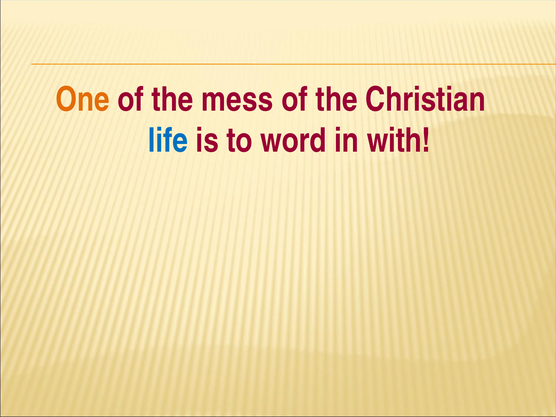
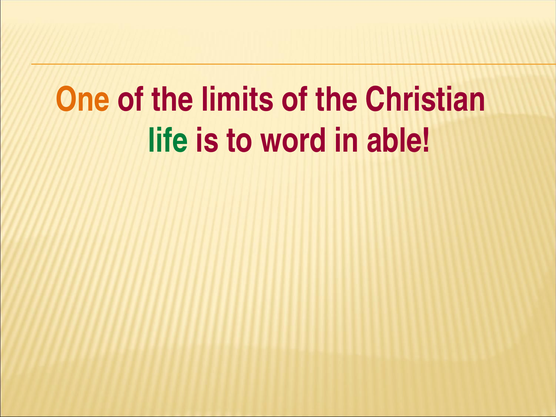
mess: mess -> limits (238, 100)
life colour: blue -> green (168, 141)
with: with -> able (399, 141)
